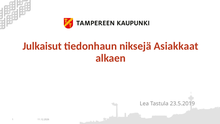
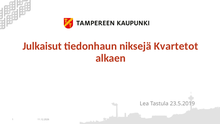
Asiakkaat: Asiakkaat -> Kvartetot (176, 46)
